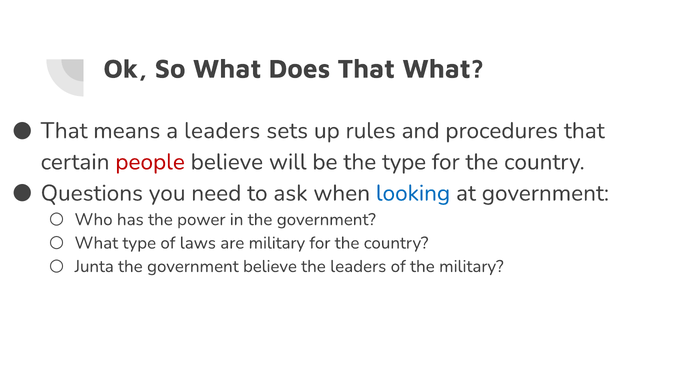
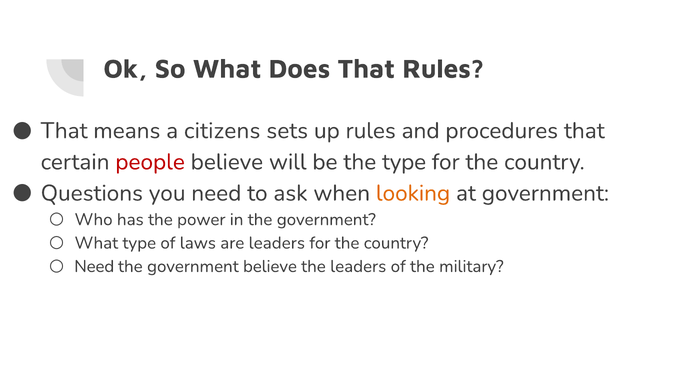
That What: What -> Rules (443, 69)
a leaders: leaders -> citizens (222, 130)
looking colour: blue -> orange (413, 193)
are military: military -> leaders (277, 243)
Junta: Junta -> Need (94, 266)
